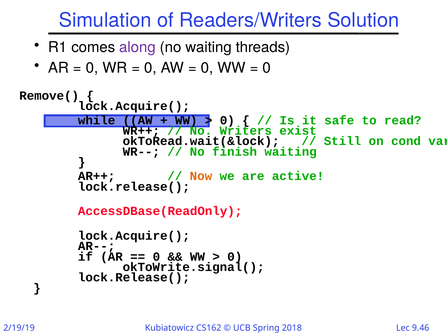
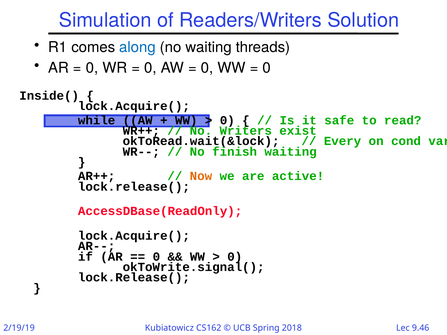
along colour: purple -> blue (138, 47)
Remove(: Remove( -> Inside( (49, 96)
Still: Still -> Every (343, 141)
